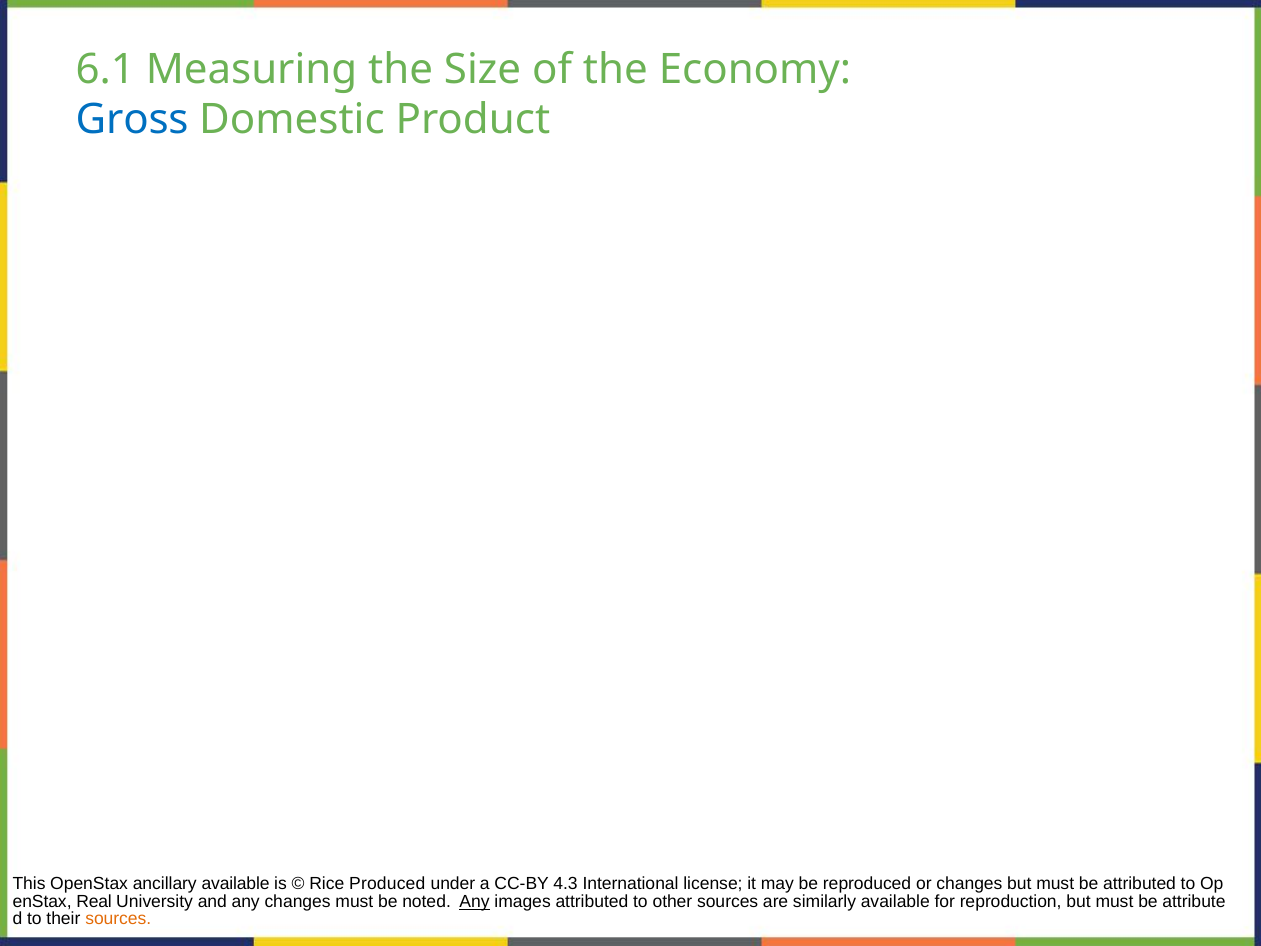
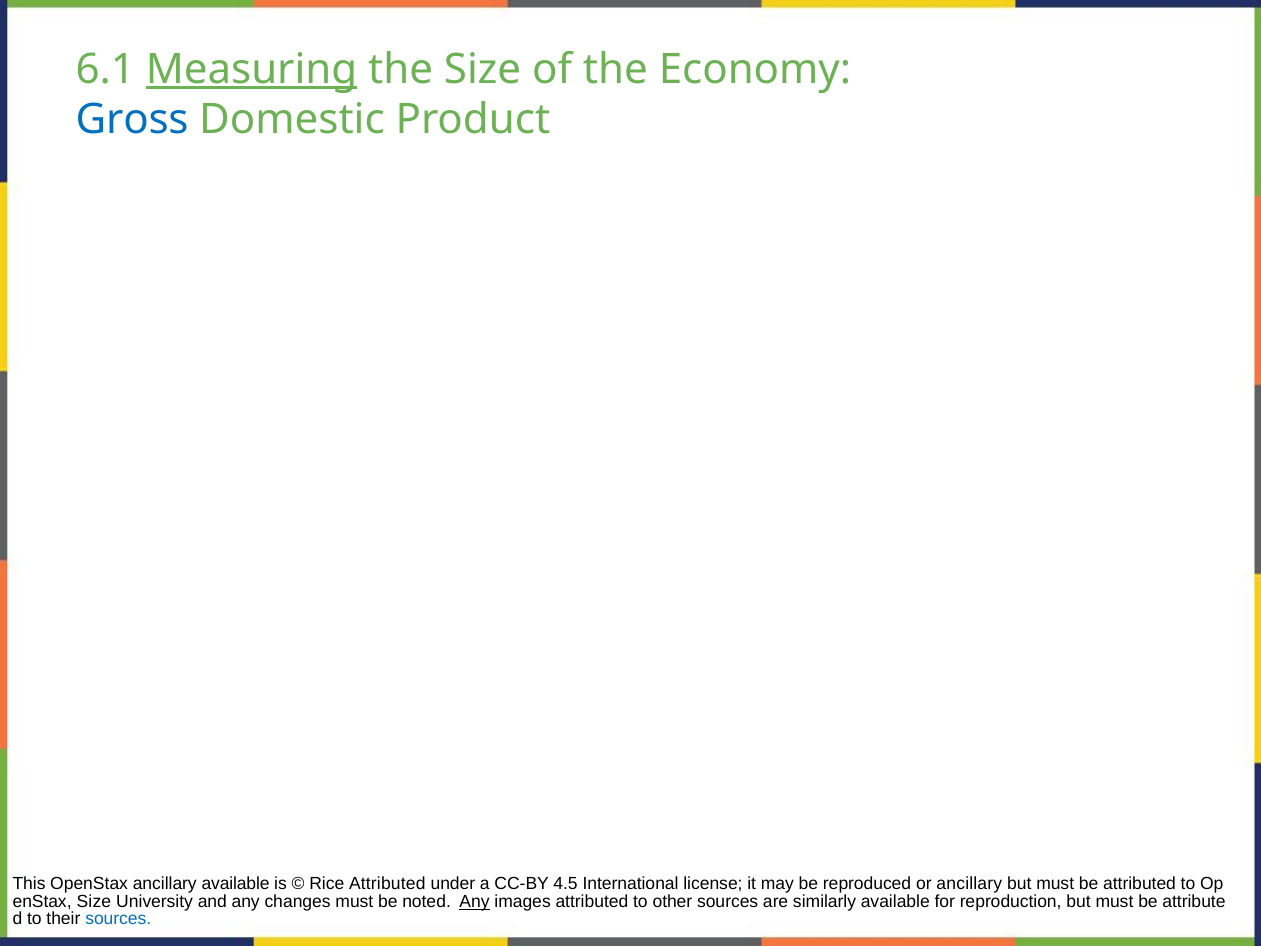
Measuring underline: none -> present (252, 69)
Rice Produced: Produced -> Attributed (387, 884)
4.3: 4.3 -> 4.5 (565, 884)
or changes: changes -> ancillary (969, 884)
Real: Real -> Size (94, 901)
sources colour: orange -> blue (118, 919)
